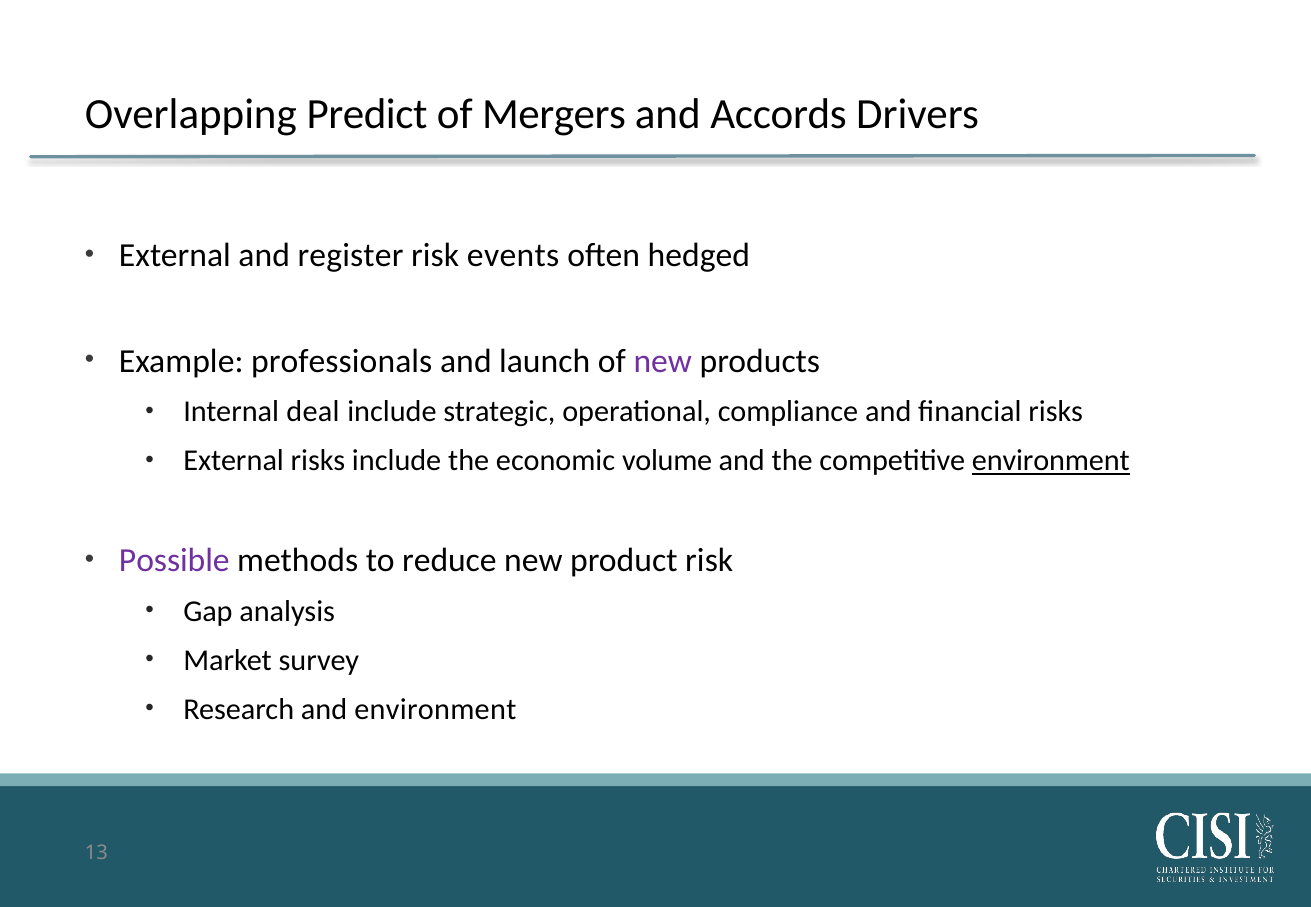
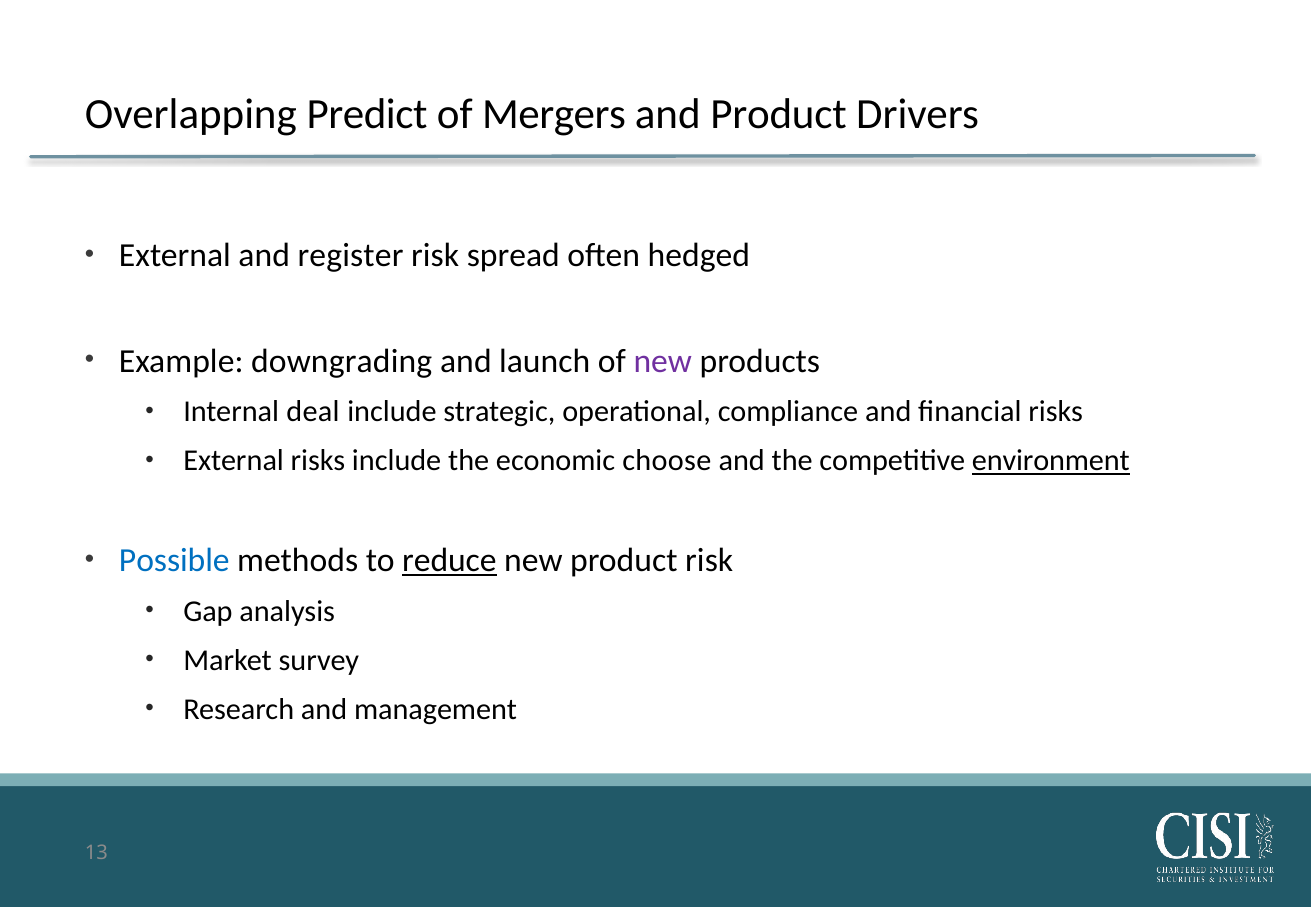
and Accords: Accords -> Product (779, 114)
events: events -> spread (513, 256)
professionals: professionals -> downgrading (342, 361)
volume: volume -> choose (667, 461)
Possible colour: purple -> blue (174, 561)
reduce underline: none -> present (449, 561)
and environment: environment -> management (436, 710)
